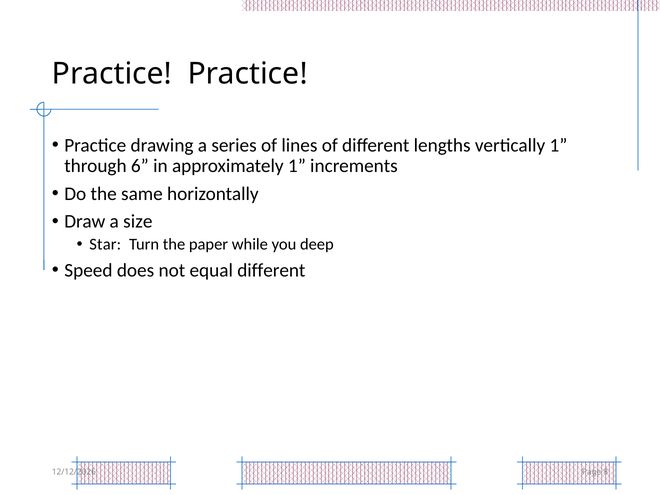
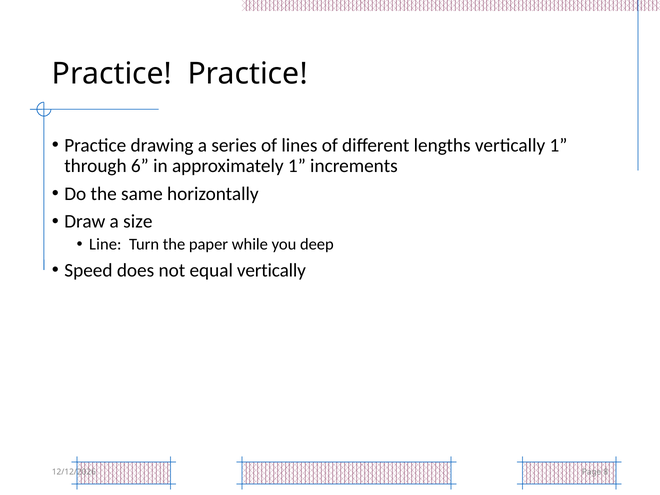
Star: Star -> Line (105, 244)
equal different: different -> vertically (271, 270)
